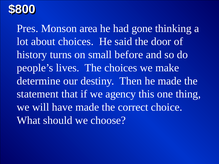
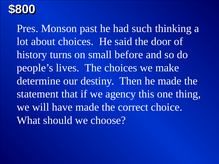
area: area -> past (88, 28)
gone: gone -> such (142, 28)
